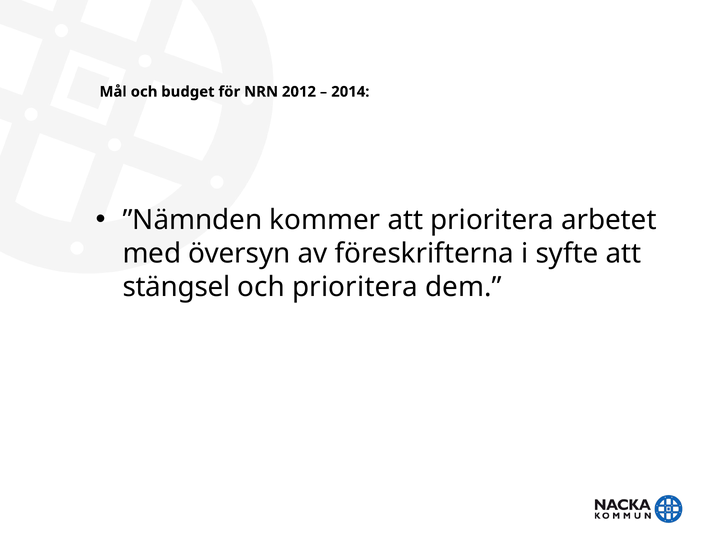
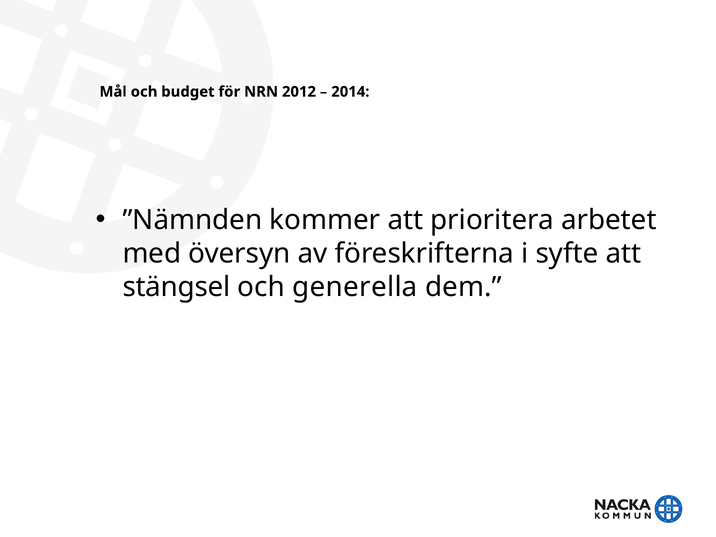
och prioritera: prioritera -> generella (355, 287)
